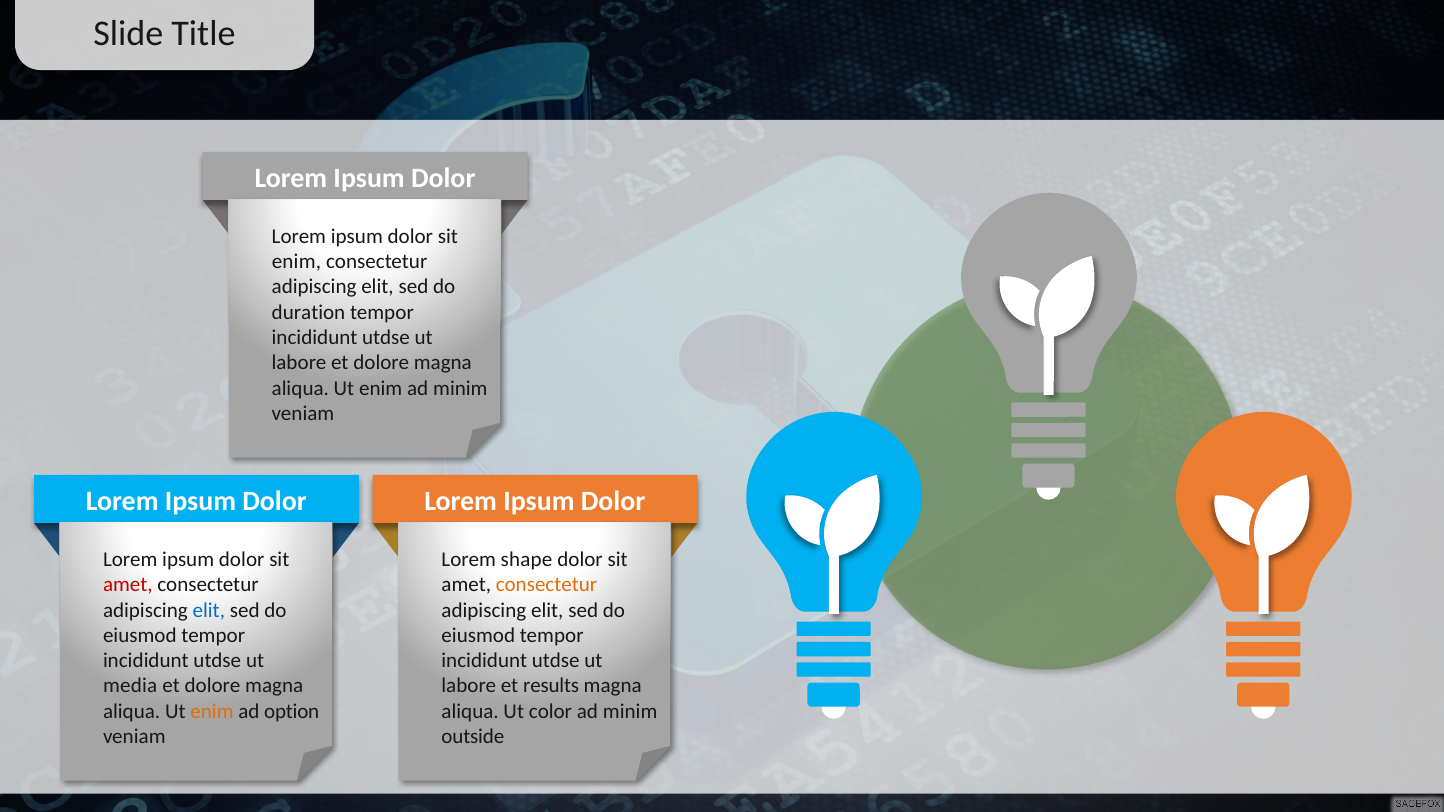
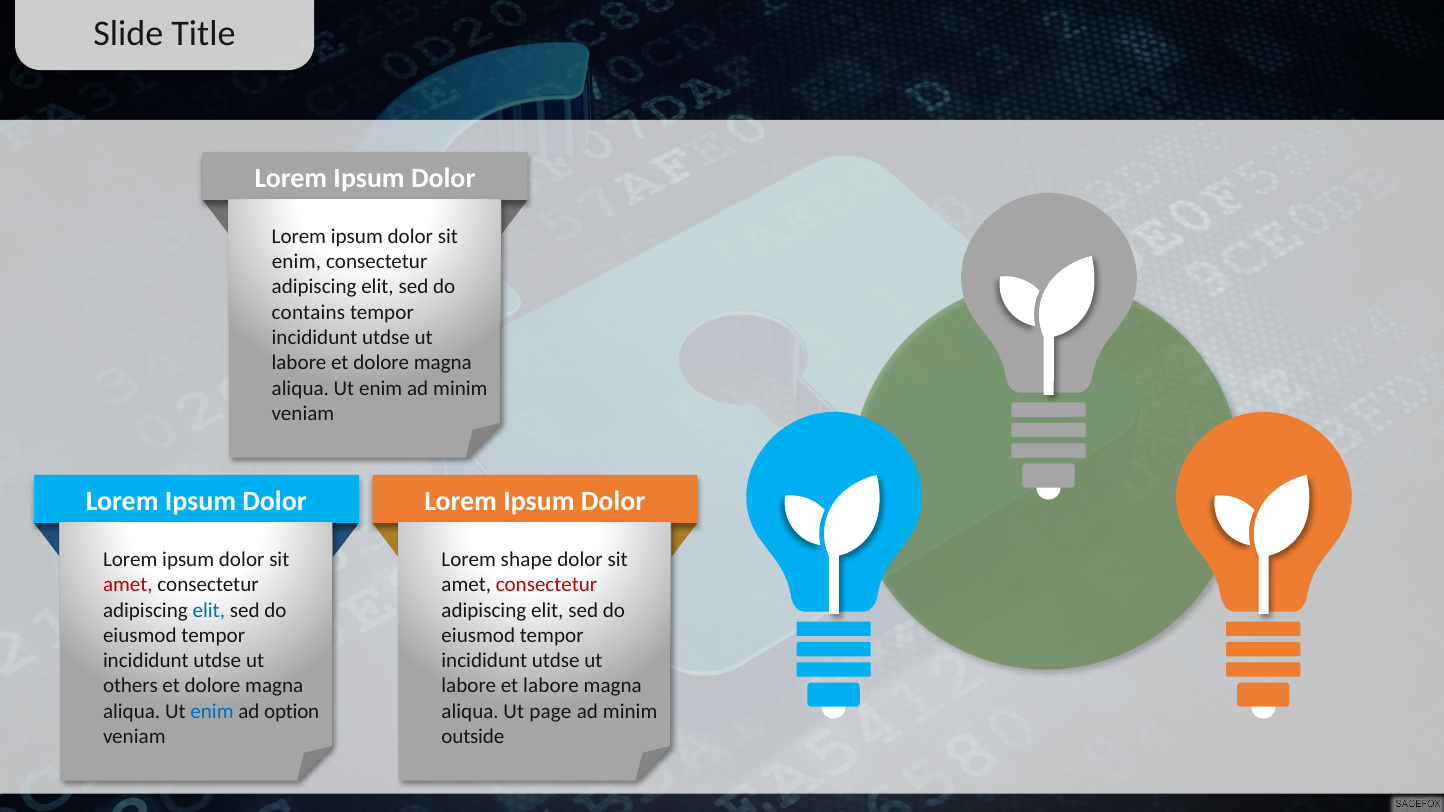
duration: duration -> contains (308, 312)
consectetur colour: orange -> red (547, 585)
media: media -> others (130, 686)
et results: results -> labore (551, 686)
enim colour: orange -> blue (212, 711)
color: color -> page (550, 711)
